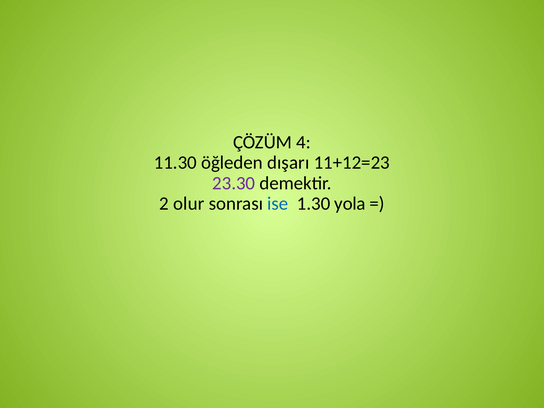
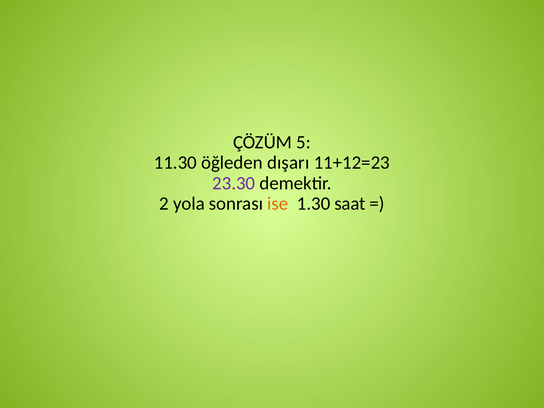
4: 4 -> 5 (304, 142)
olur: olur -> yola (189, 204)
ise colour: blue -> orange (278, 204)
yola: yola -> saat (350, 204)
